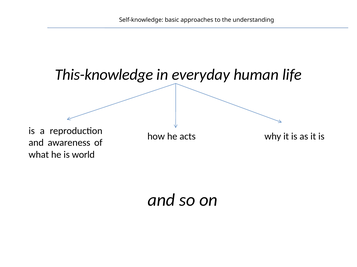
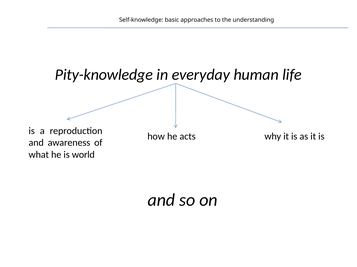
This-knowledge: This-knowledge -> Pity-knowledge (104, 75)
